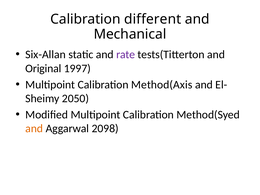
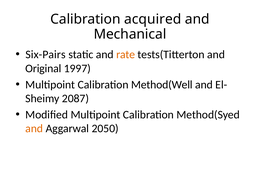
different: different -> acquired (153, 19)
Six-Allan: Six-Allan -> Six-Pairs (46, 55)
rate colour: purple -> orange (126, 55)
Method(Axis: Method(Axis -> Method(Well (162, 85)
2050: 2050 -> 2087 (75, 98)
2098: 2098 -> 2050 (105, 129)
